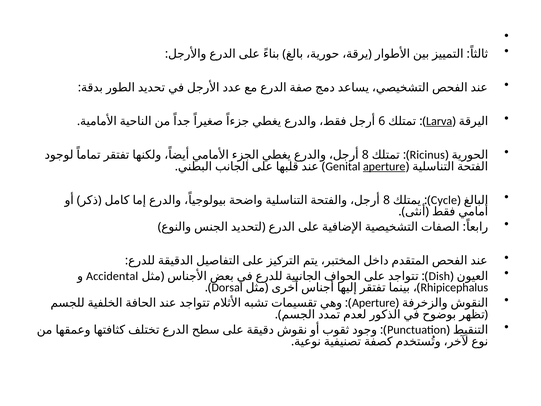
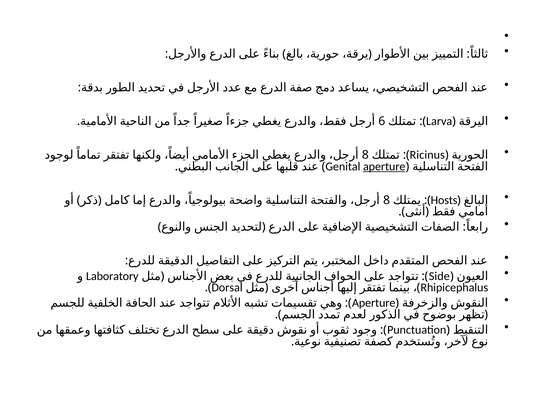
Larva underline: present -> none (439, 121)
Cycle: Cycle -> Hosts (444, 200)
Accidental: Accidental -> Laboratory (112, 276)
Dish: Dish -> Side (439, 276)
